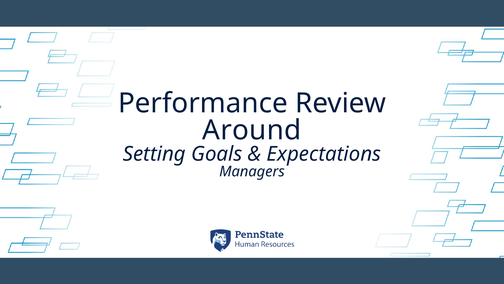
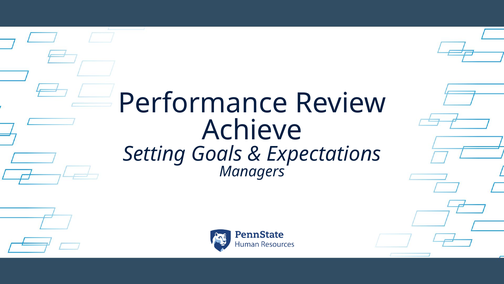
Around: Around -> Achieve (252, 130)
